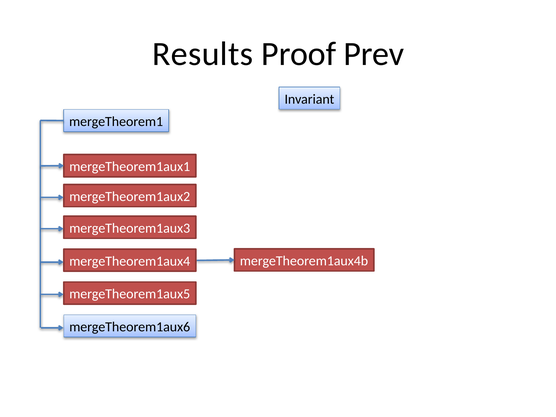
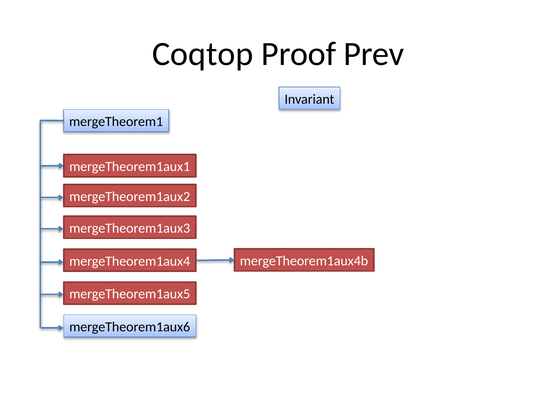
Results: Results -> Coqtop (203, 54)
